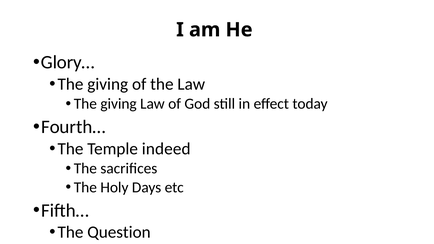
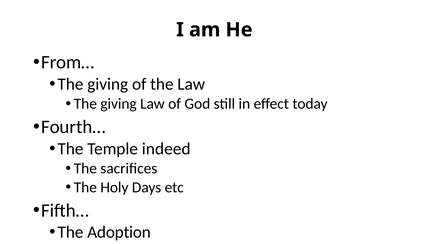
Glory…: Glory… -> From… (68, 62)
Question: Question -> Adoption (119, 232)
